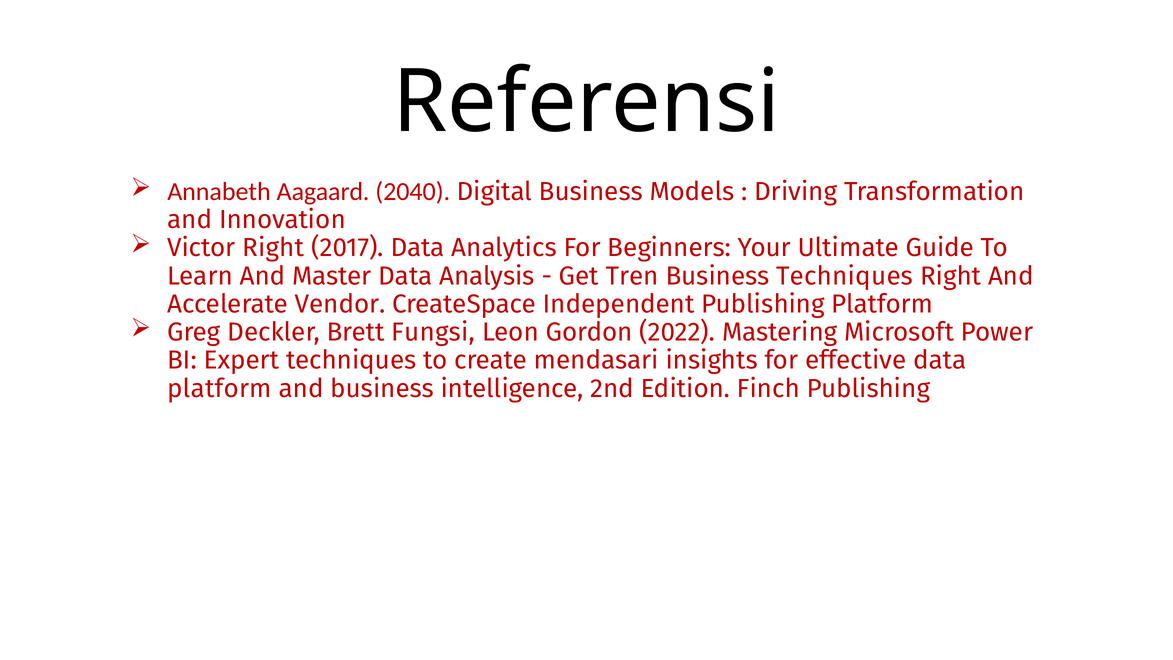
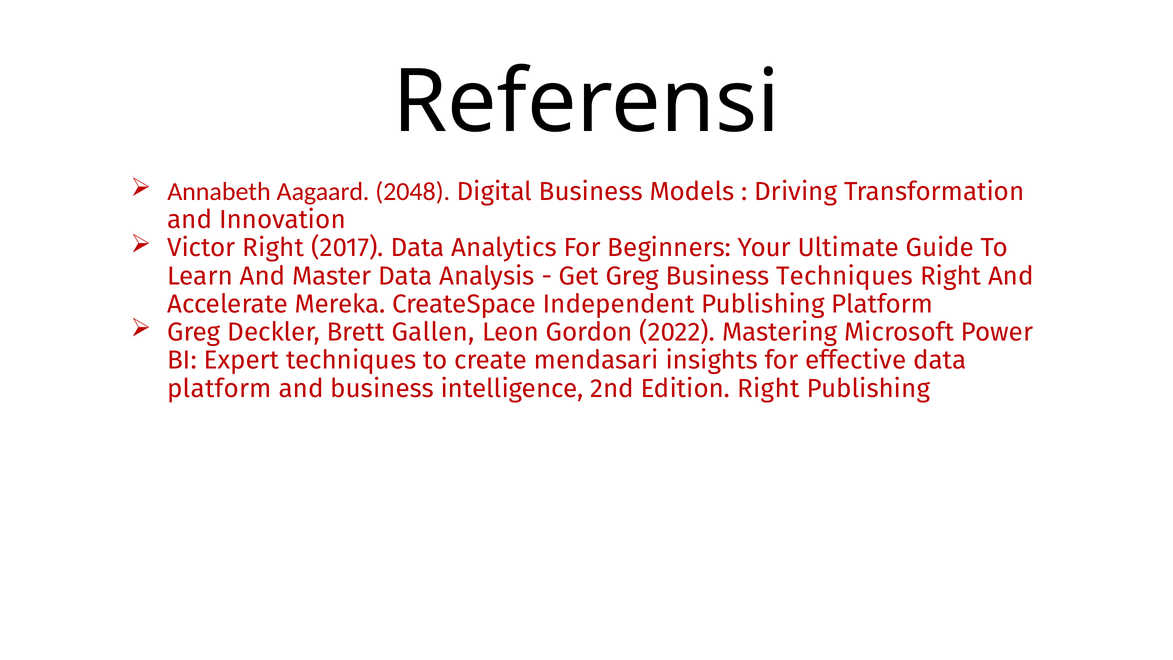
2040: 2040 -> 2048 (413, 192)
Get Tren: Tren -> Greg (632, 276)
Vendor: Vendor -> Mereka (340, 304)
Fungsi: Fungsi -> Gallen (433, 332)
Edition Finch: Finch -> Right (768, 388)
